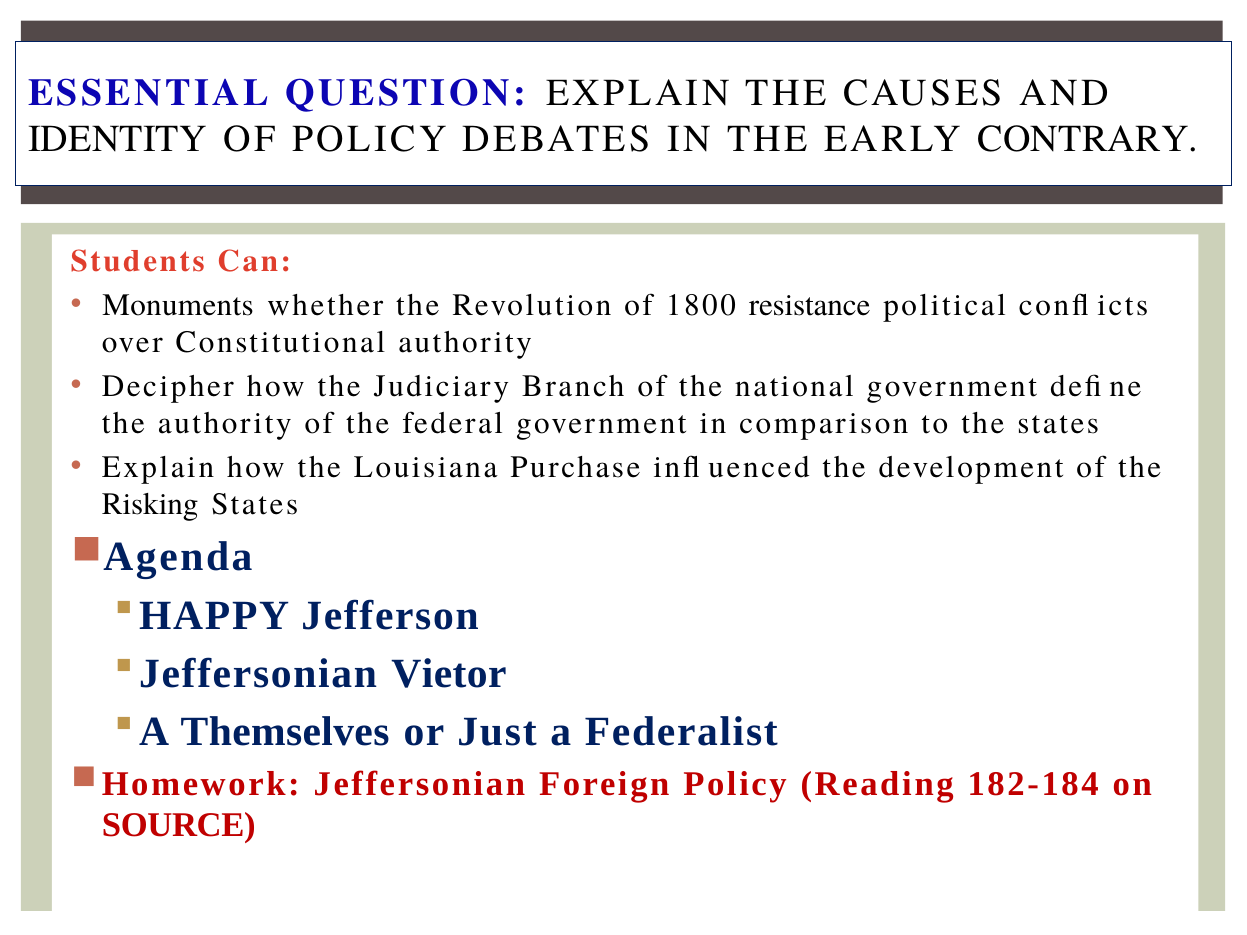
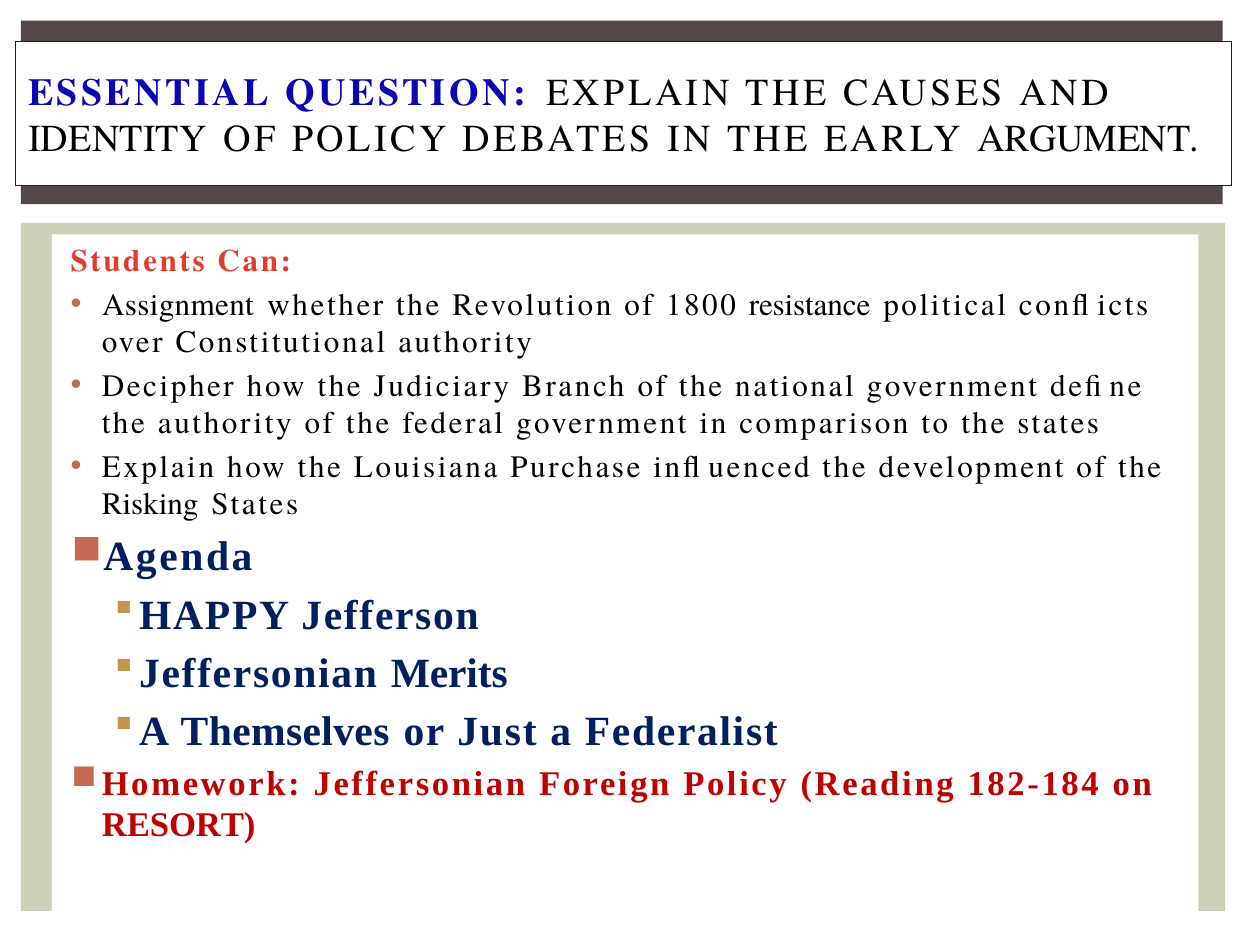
CONTRARY: CONTRARY -> ARGUMENT (1088, 139)
Monuments: Monuments -> Assignment (178, 305)
Vietor: Vietor -> Merits (449, 674)
SOURCE: SOURCE -> RESORT (179, 826)
